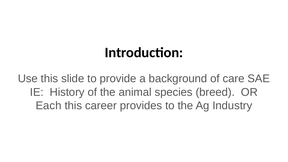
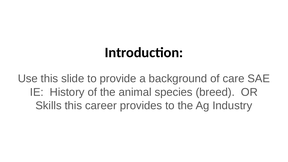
Each: Each -> Skills (49, 106)
